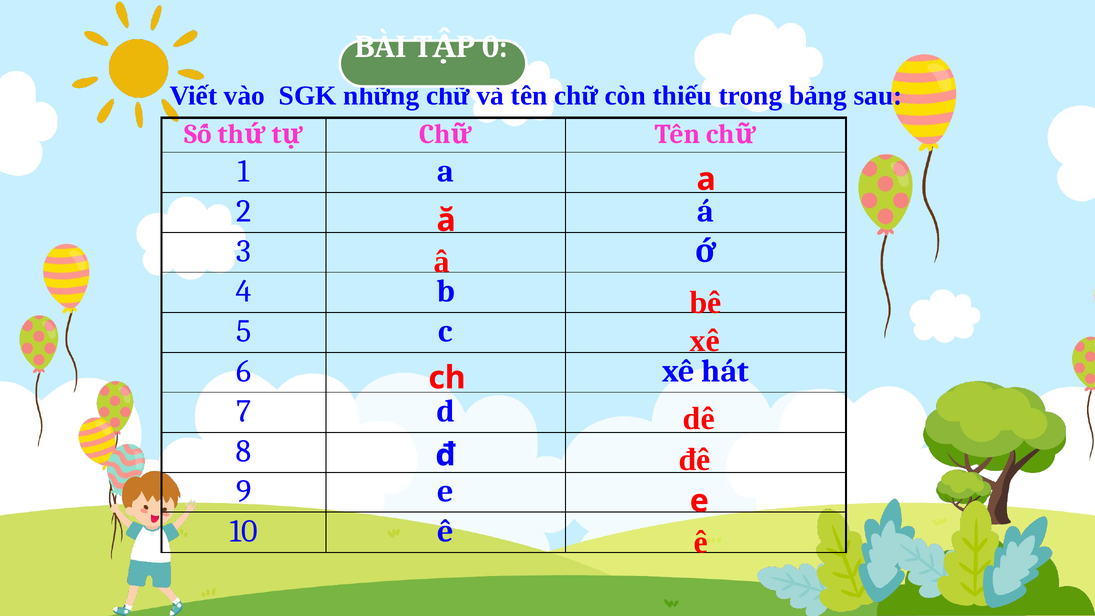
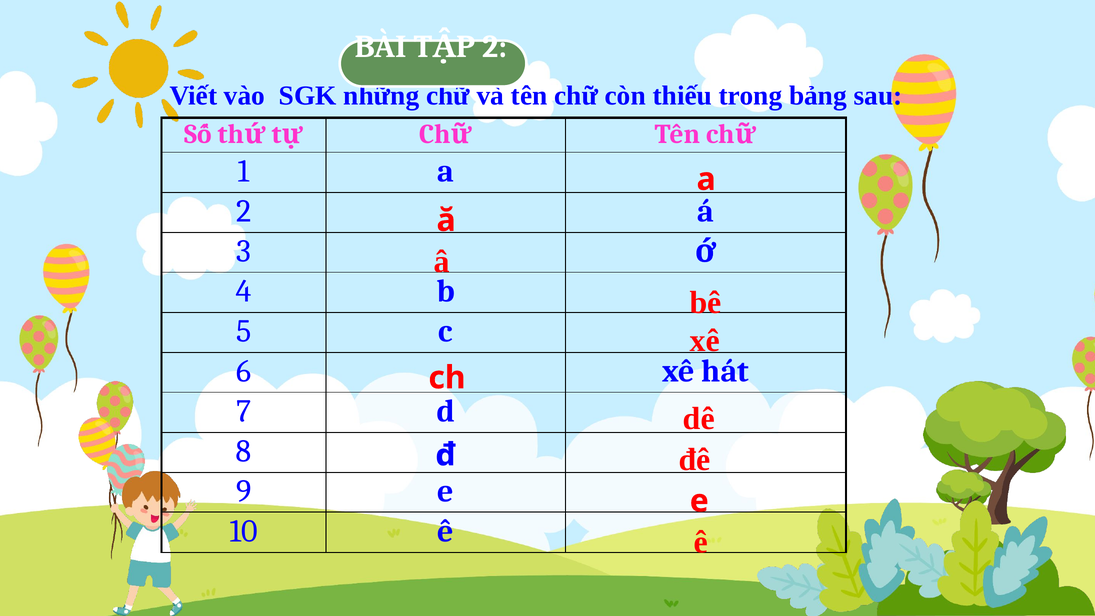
0: 0 -> 2 (495, 47)
